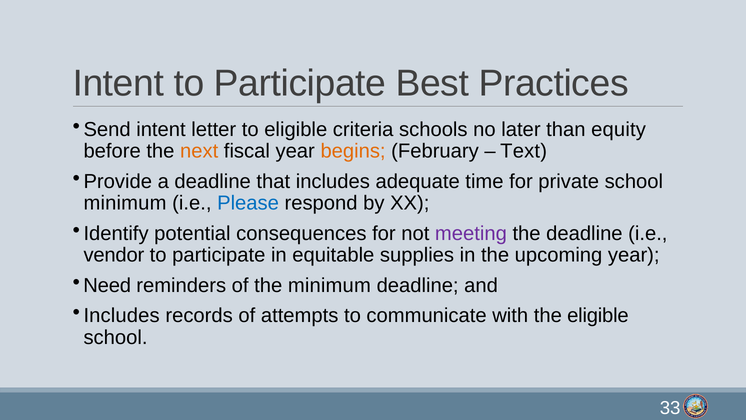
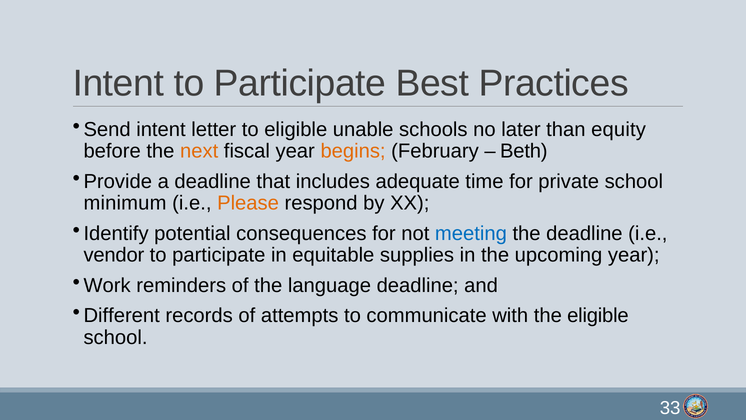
criteria: criteria -> unable (363, 129)
Text: Text -> Beth (524, 151)
Please colour: blue -> orange (248, 203)
meeting colour: purple -> blue (471, 233)
Need: Need -> Work (107, 285)
the minimum: minimum -> language (329, 285)
Includes: Includes -> Different (122, 315)
